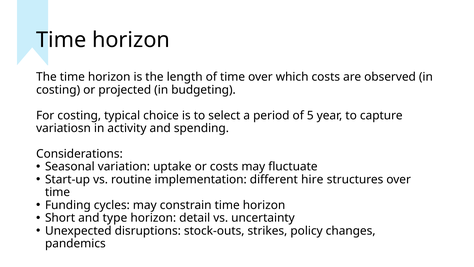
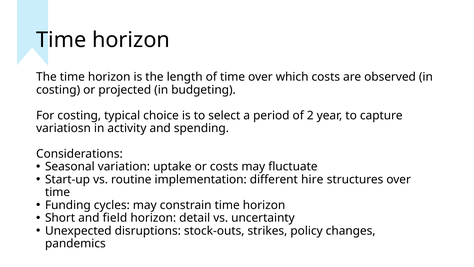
5: 5 -> 2 (310, 115)
type: type -> field (115, 218)
